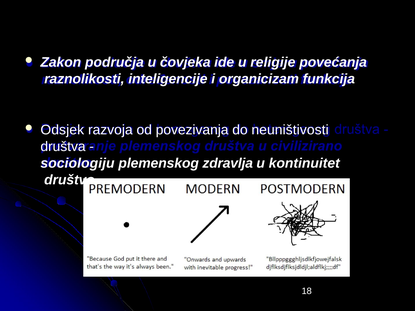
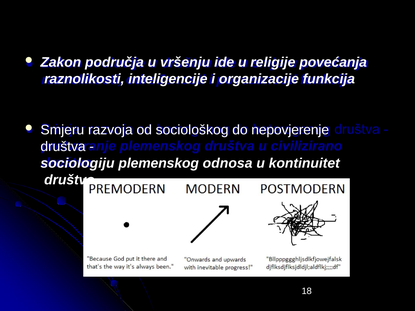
čovjeka: čovjeka -> vršenju (185, 62)
organicizam: organicizam -> organizacije (259, 79)
Odsjek: Odsjek -> Smjeru (62, 130)
povezivanja: povezivanja -> sociološkog (192, 130)
neuništivosti: neuništivosti -> nepovjerenje (290, 130)
zdravlja: zdravlja -> odnosa (228, 163)
